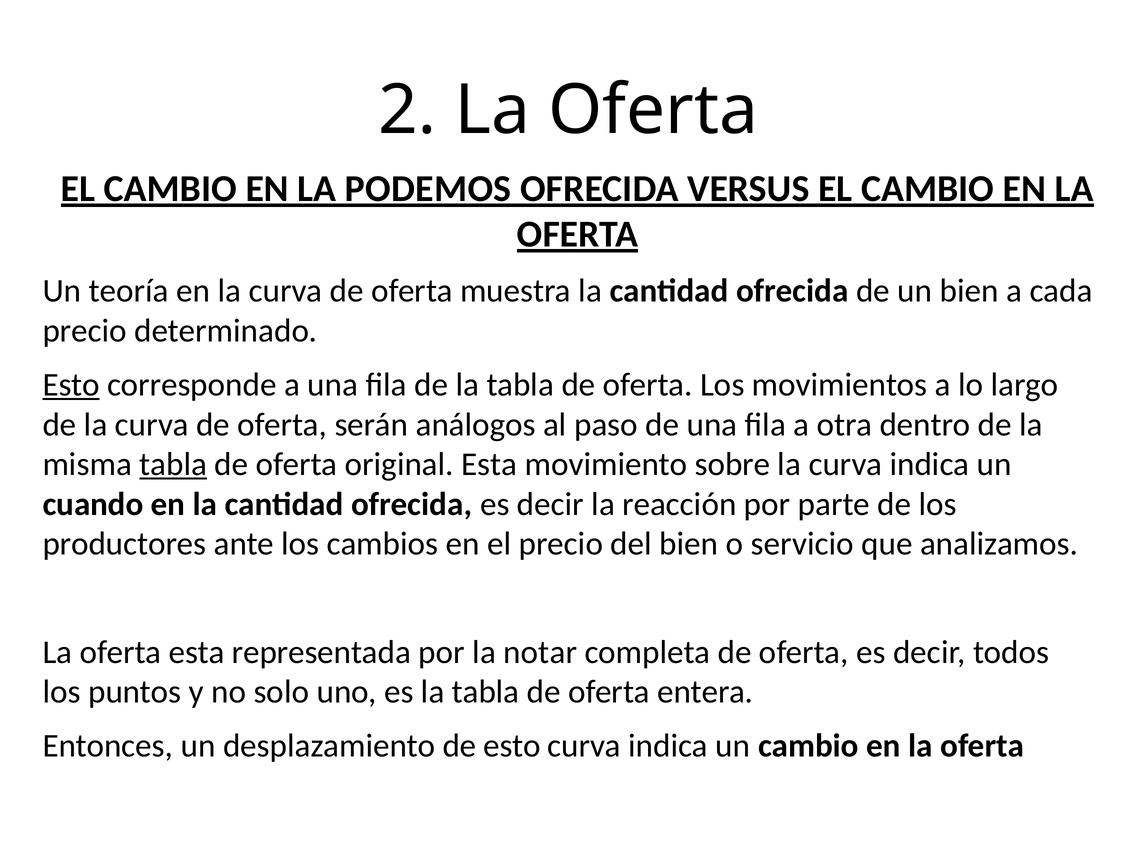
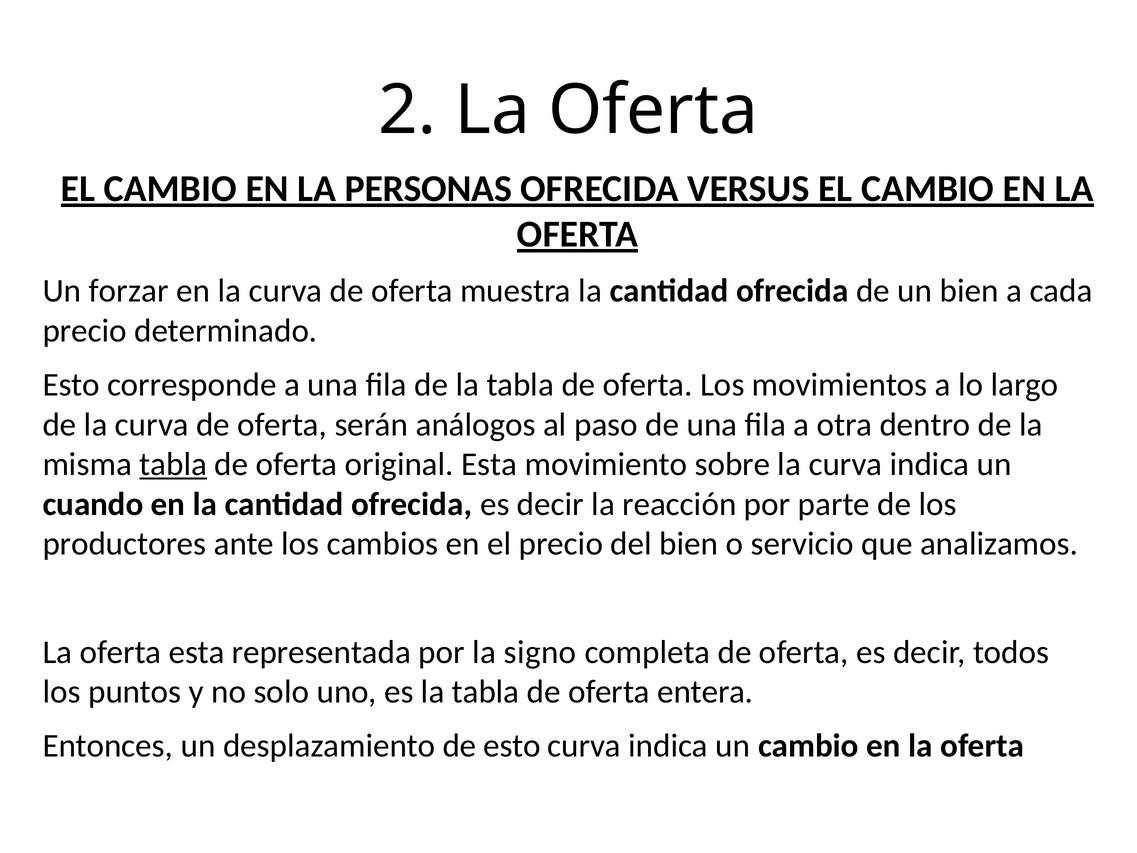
PODEMOS: PODEMOS -> PERSONAS (428, 189)
teoría: teoría -> forzar (129, 291)
Esto underline: present -> none (71, 385)
notar: notar -> signo (540, 652)
